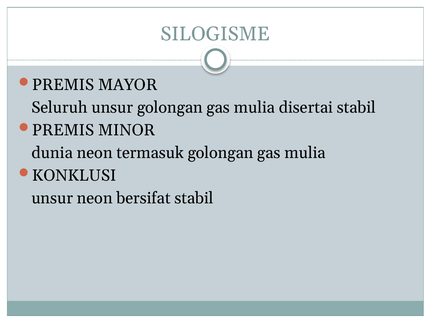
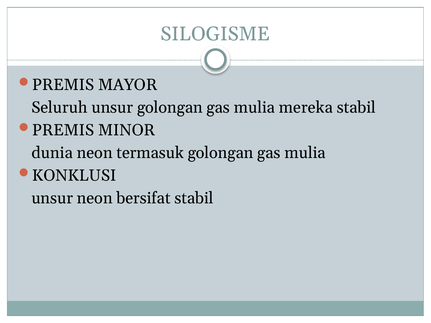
disertai: disertai -> mereka (306, 108)
